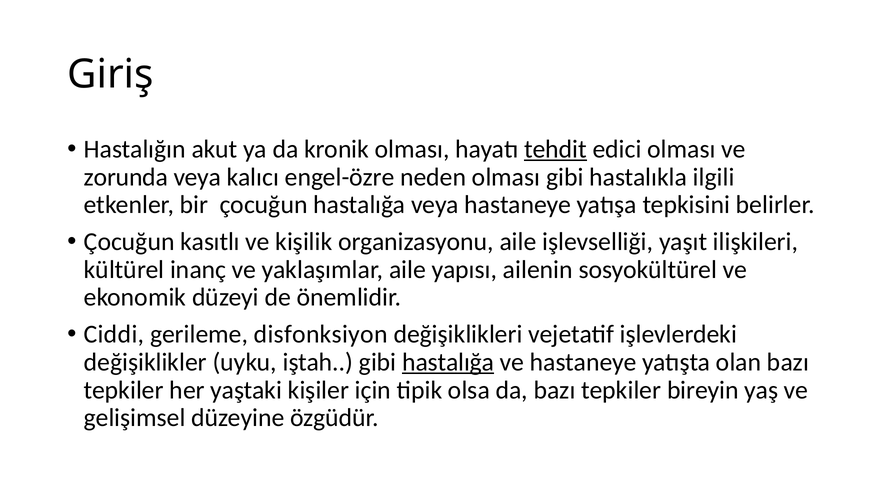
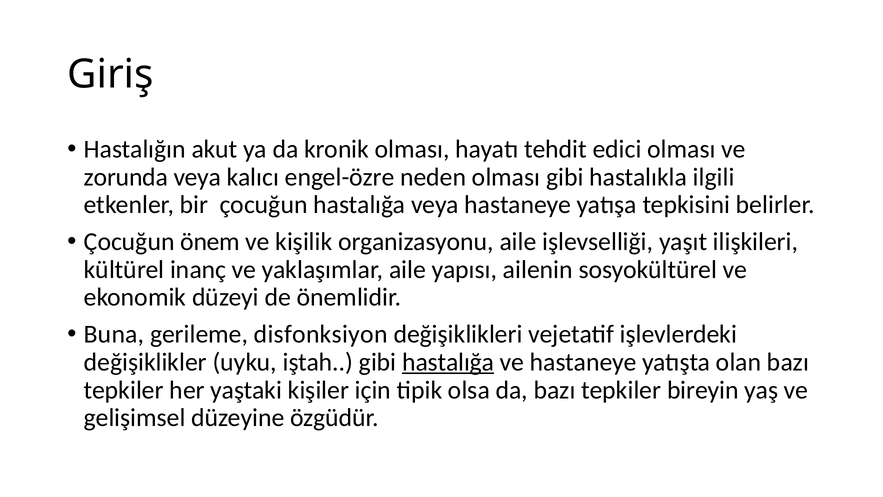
tehdit underline: present -> none (556, 149)
kasıtlı: kasıtlı -> önem (210, 242)
Ciddi: Ciddi -> Buna (114, 334)
